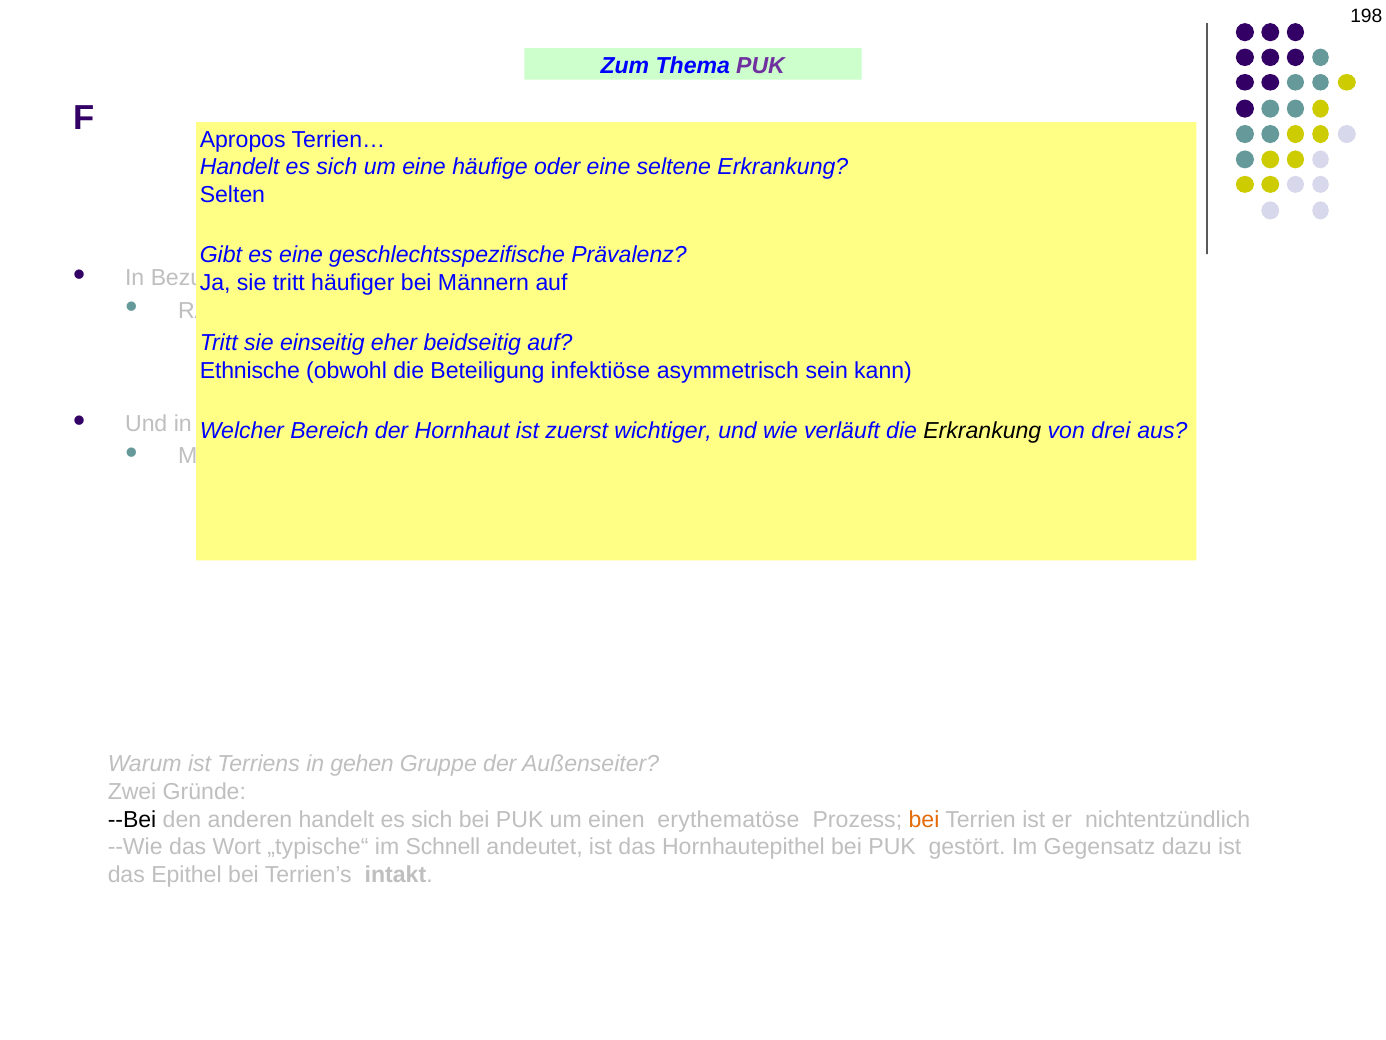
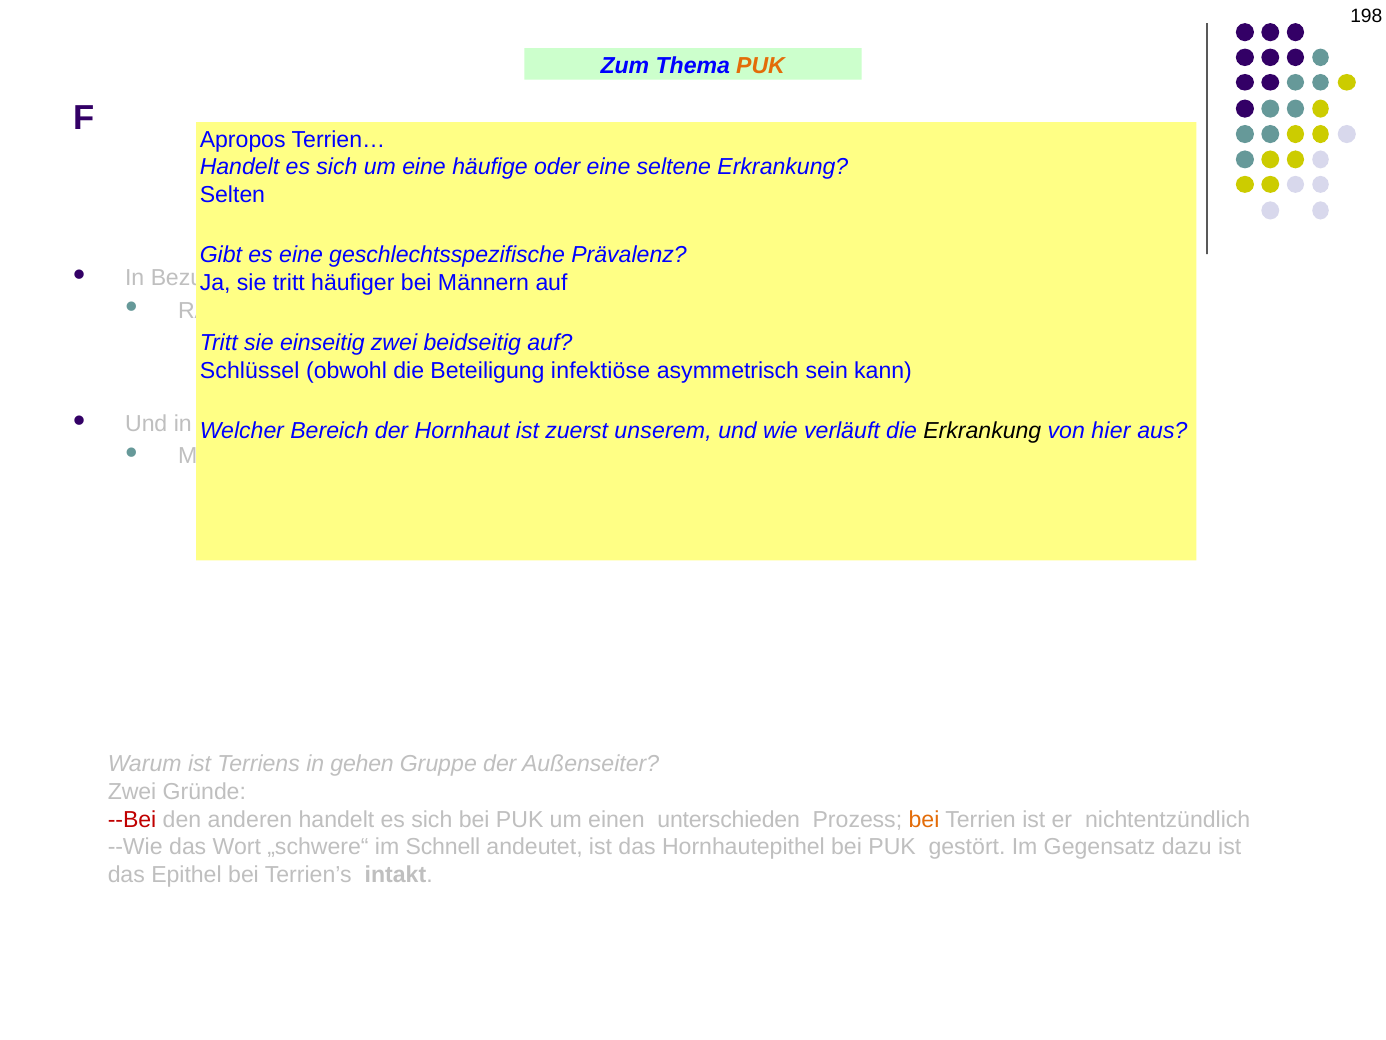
PUK colour: purple -> orange (761, 66)
einseitig eher: eher -> zwei (394, 343)
Ethnische: Ethnische -> Schlüssel (250, 370)
wichtiger: wichtiger -> unserem (663, 431)
drei: drei -> hier (1111, 431)
--Bei colour: black -> red (132, 819)
erythematöse: erythematöse -> unterschieden (729, 819)
„typische“: „typische“ -> „schwere“ (318, 847)
